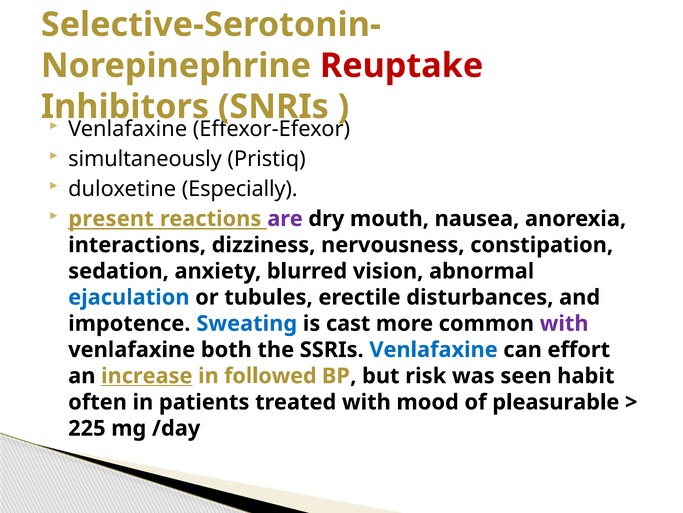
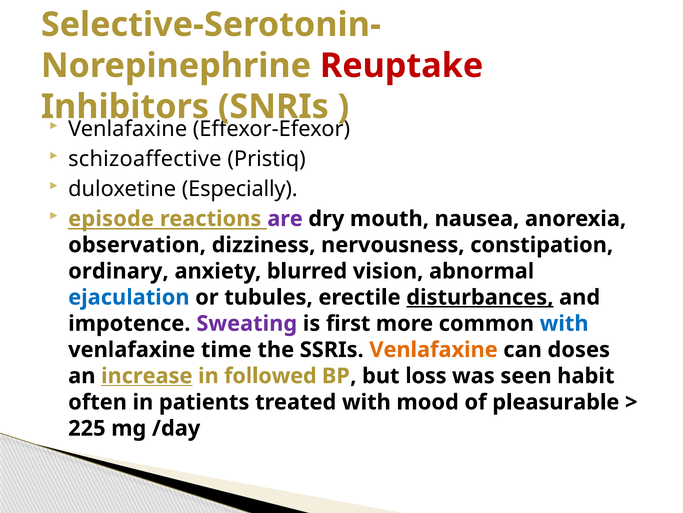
simultaneously: simultaneously -> schizoaffective (145, 159)
present: present -> episode (111, 218)
interactions: interactions -> observation (137, 245)
sedation: sedation -> ordinary (118, 271)
disturbances underline: none -> present (480, 297)
Sweating colour: blue -> purple (247, 323)
cast: cast -> first (348, 323)
with colour: purple -> blue (564, 323)
both: both -> time (226, 349)
Venlafaxine colour: blue -> orange (434, 349)
effort: effort -> doses (579, 349)
risk: risk -> loss (426, 375)
